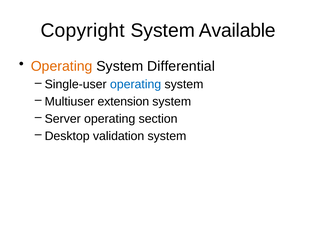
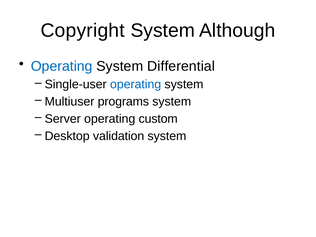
Available: Available -> Although (237, 31)
Operating colour: orange -> blue (62, 66)
extension: extension -> programs (123, 102)
section: section -> custom (158, 119)
